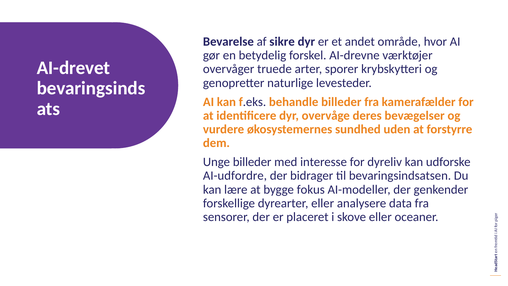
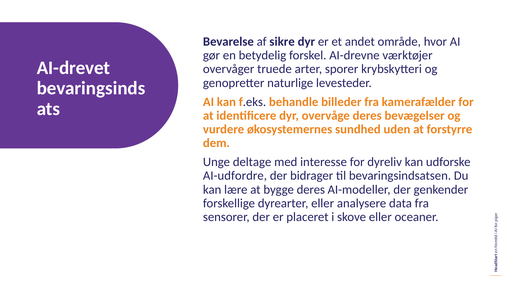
Unge billeder: billeder -> deltage (252, 162)
bygge fokus: fokus -> deres (311, 189)
